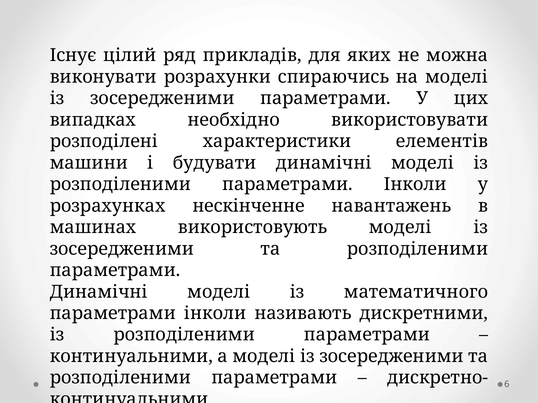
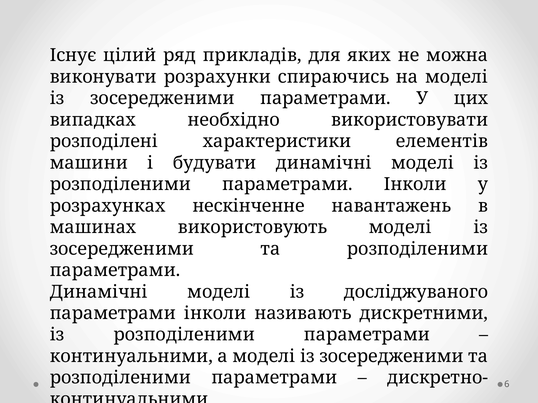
математичного: математичного -> досліджуваного (416, 292)
